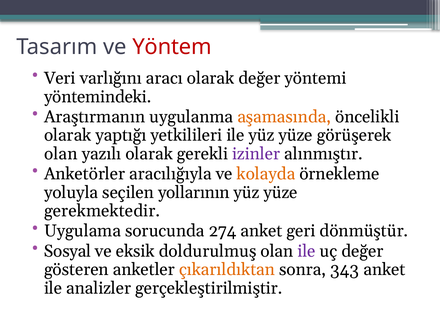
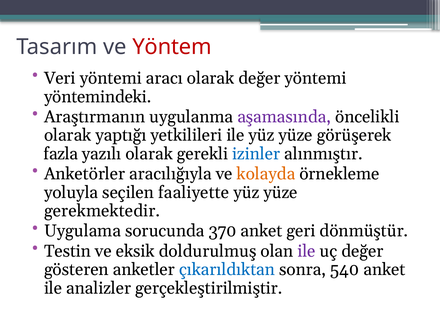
Veri varlığını: varlığını -> yöntemi (111, 78)
aşamasında colour: orange -> purple (284, 117)
olan: olan -> fazla (61, 154)
izinler colour: purple -> blue (256, 154)
yollarının: yollarının -> faaliyette (194, 192)
274: 274 -> 370 (223, 231)
Sosyal: Sosyal -> Testin (67, 251)
çıkarıldıktan colour: orange -> blue (227, 270)
343: 343 -> 540 (345, 270)
